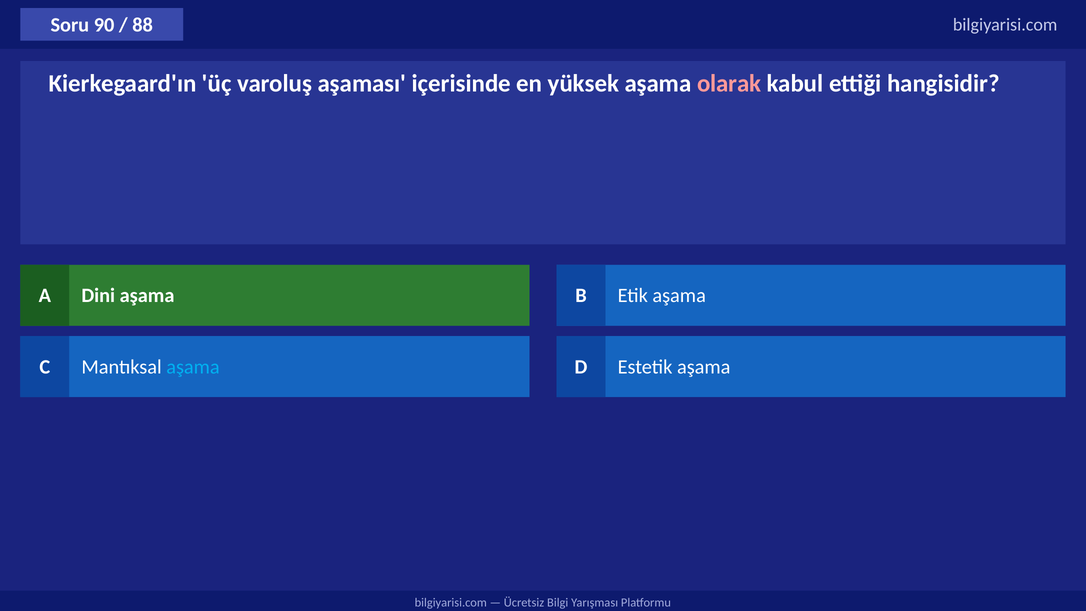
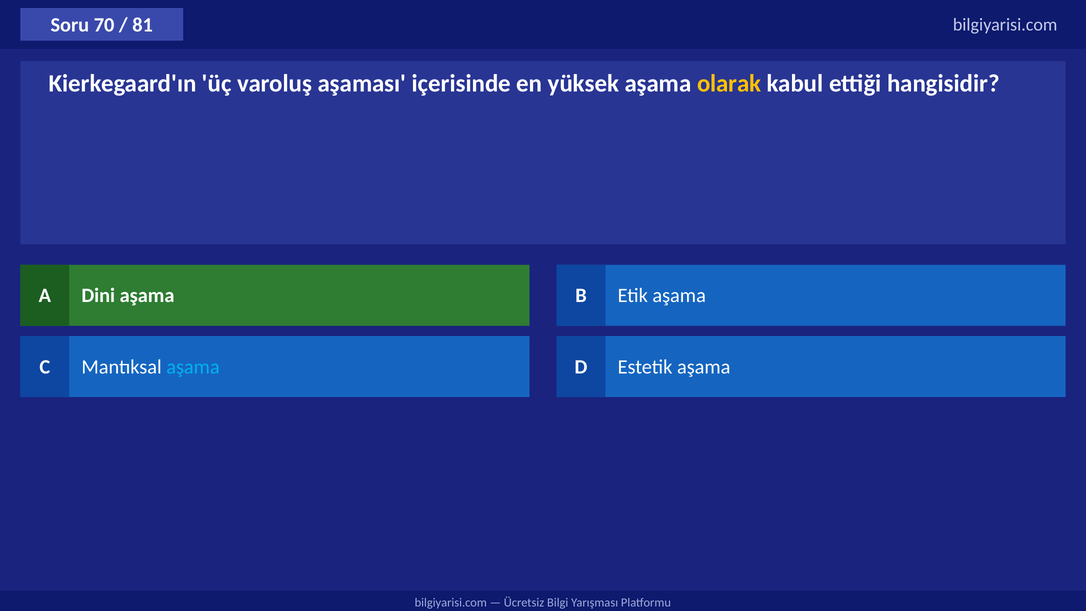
90: 90 -> 70 (104, 25)
88: 88 -> 81 (143, 25)
olarak colour: pink -> yellow (729, 84)
